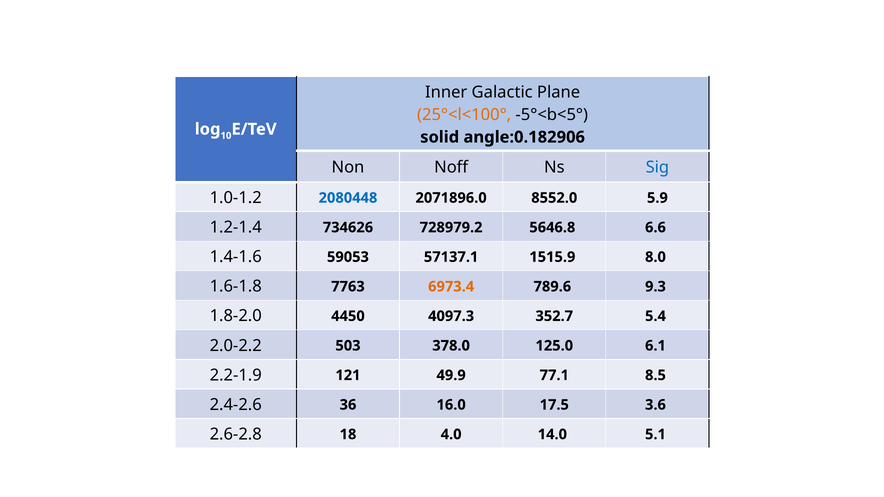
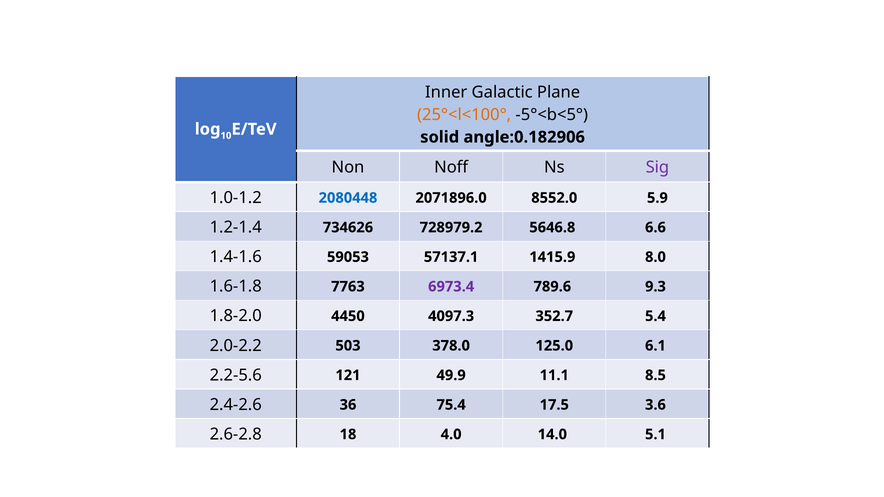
Sig colour: blue -> purple (657, 167)
1515.9: 1515.9 -> 1415.9 (552, 257)
6973.4 colour: orange -> purple (451, 287)
2.2-1.9: 2.2-1.9 -> 2.2-5.6 (236, 375)
77.1: 77.1 -> 11.1 (554, 375)
16.0: 16.0 -> 75.4 (451, 405)
